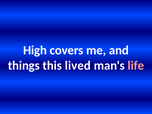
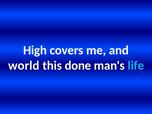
things: things -> world (24, 65)
lived: lived -> done (78, 65)
life colour: pink -> light blue (136, 65)
